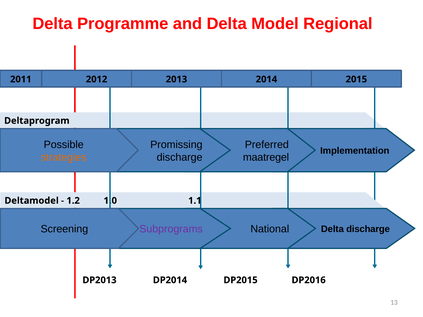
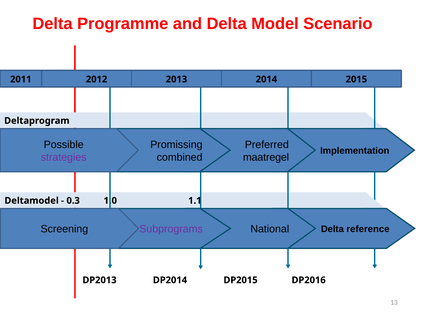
Regional: Regional -> Scenario (338, 24)
strategies colour: orange -> purple (64, 157)
discharge: discharge -> combined (180, 157)
1.2: 1.2 -> 0.3 (73, 201)
Delta discharge: discharge -> reference (368, 229)
